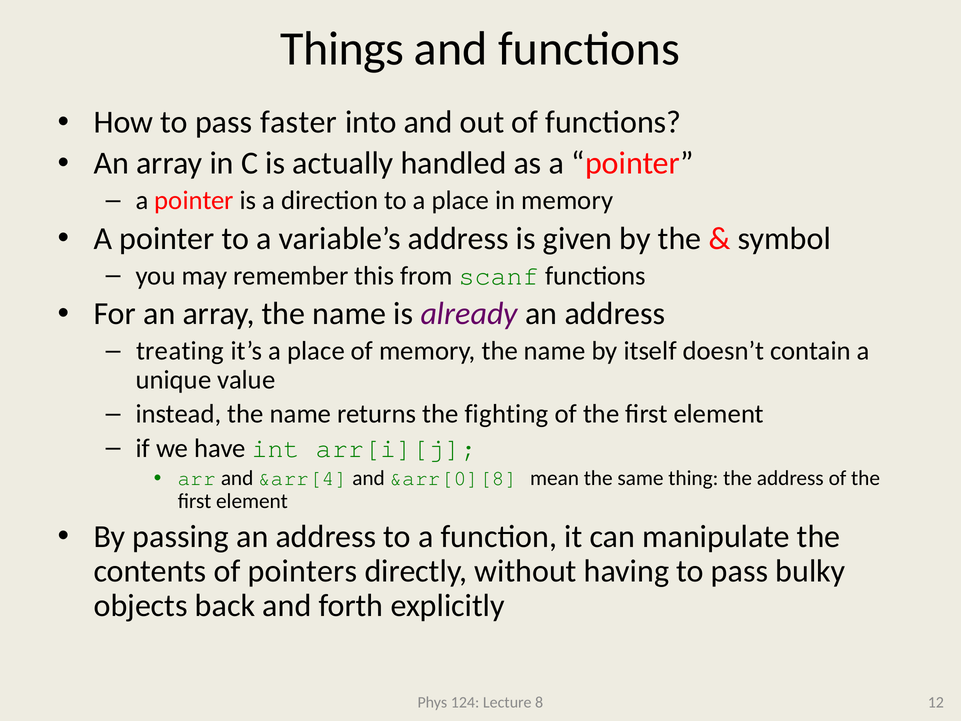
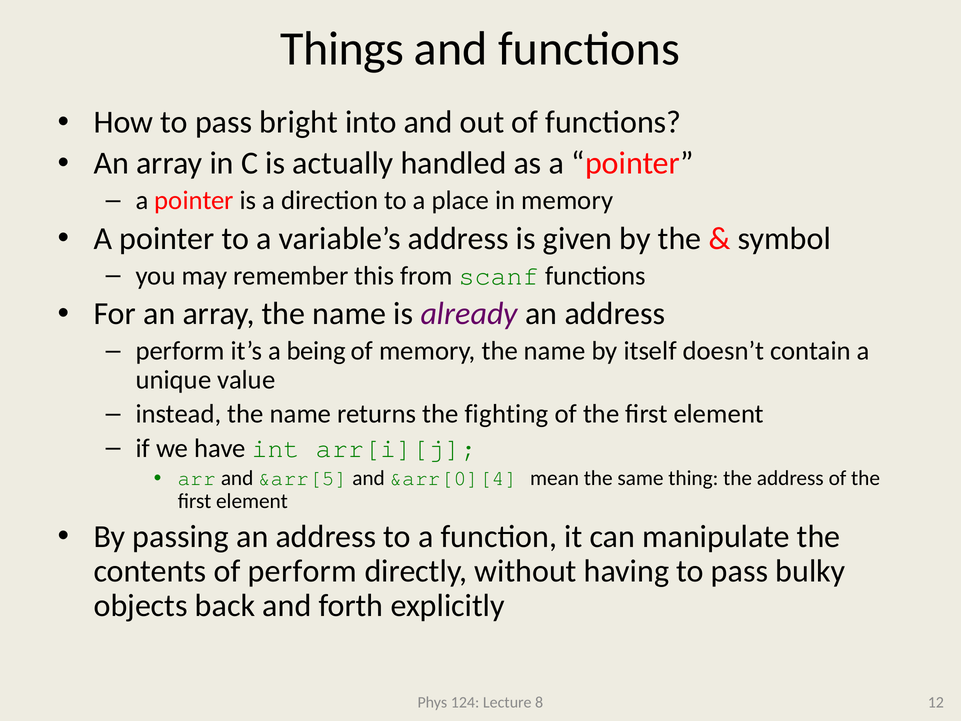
faster: faster -> bright (299, 122)
treating: treating -> perform (180, 351)
it’s a place: place -> being (316, 351)
&arr[4: &arr[4 -> &arr[5 (303, 478)
&arr[0][8: &arr[0][8 -> &arr[0][4 (454, 478)
of pointers: pointers -> perform (302, 571)
